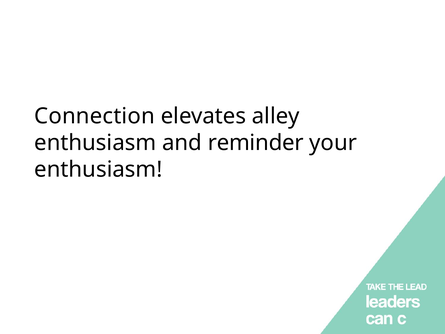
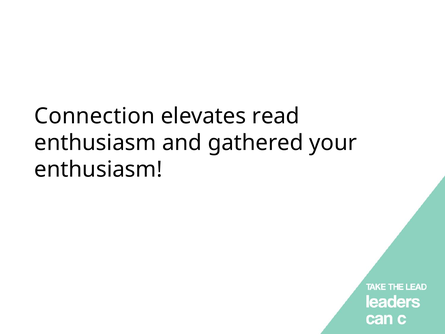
alley: alley -> read (276, 116)
reminder: reminder -> gathered (256, 143)
